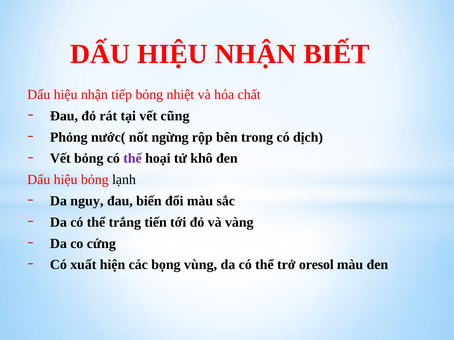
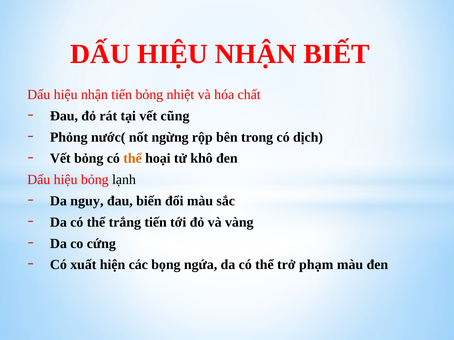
nhận tiếp: tiếp -> tiến (122, 95)
thể colour: purple -> orange (133, 159)
vùng: vùng -> ngứa (201, 265)
oresol: oresol -> phạm (316, 265)
